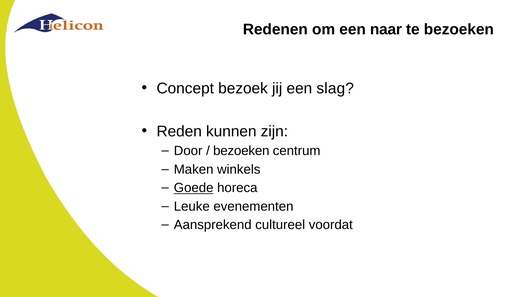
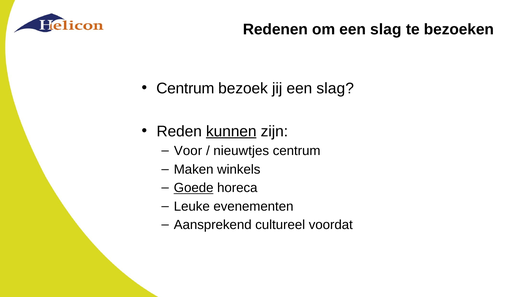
om een naar: naar -> slag (386, 29)
Concept: Concept -> Centrum (185, 88)
kunnen underline: none -> present (231, 131)
Door: Door -> Voor (188, 151)
bezoeken: bezoeken -> nieuwtjes (241, 151)
